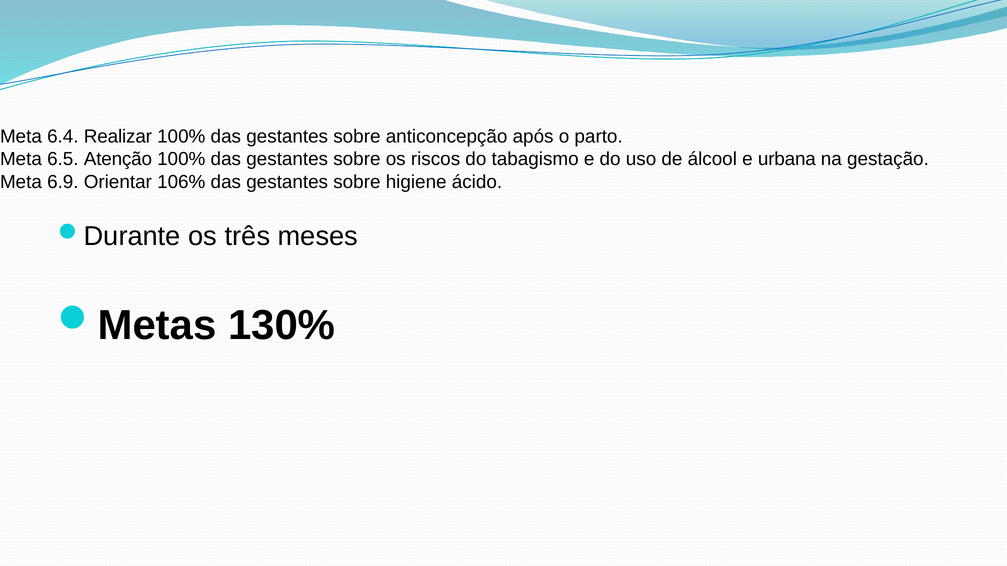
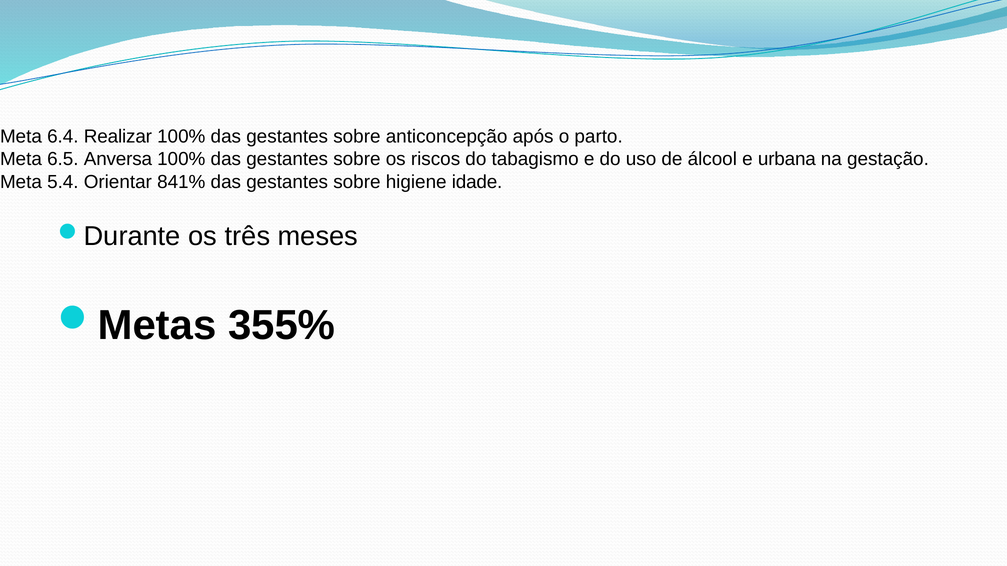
Atenção: Atenção -> Anversa (118, 159)
6.9: 6.9 -> 5.4 (63, 182)
106%: 106% -> 841% (181, 182)
ácido: ácido -> idade (477, 182)
130%: 130% -> 355% (282, 326)
